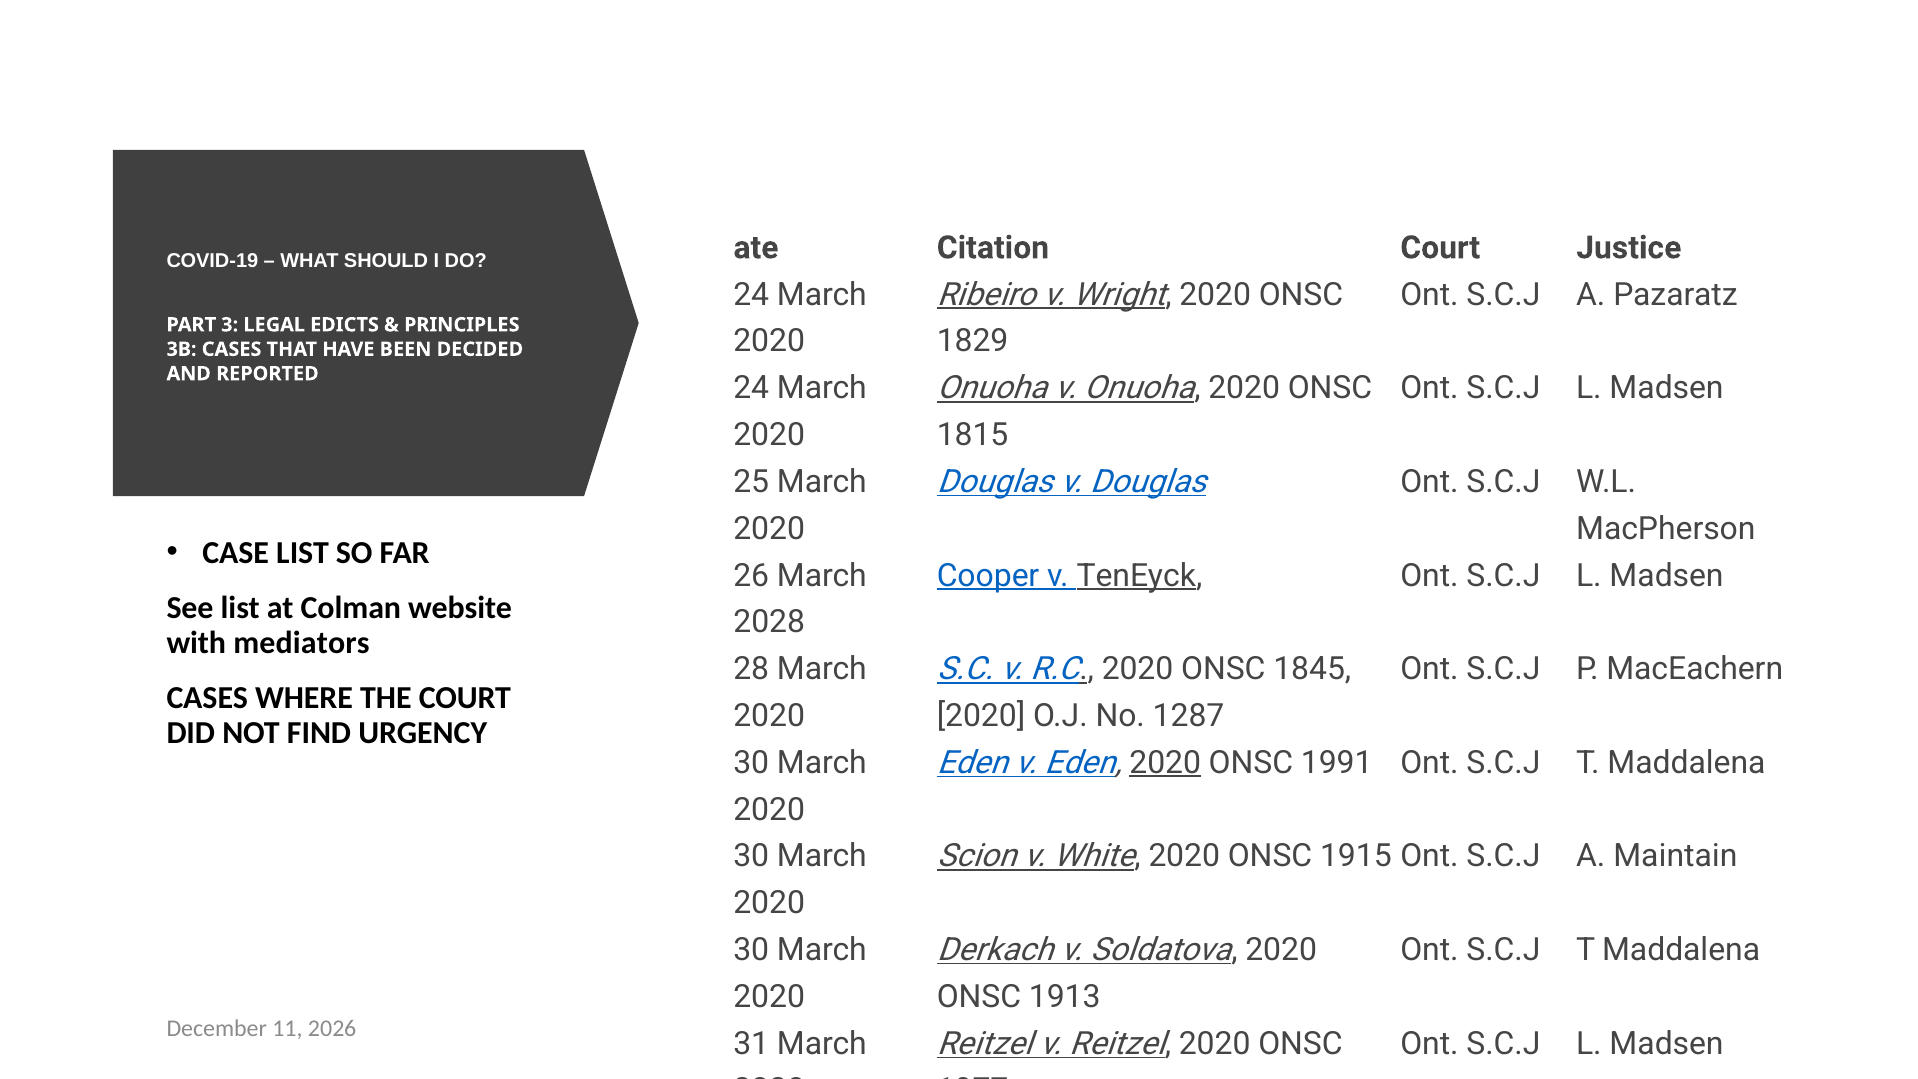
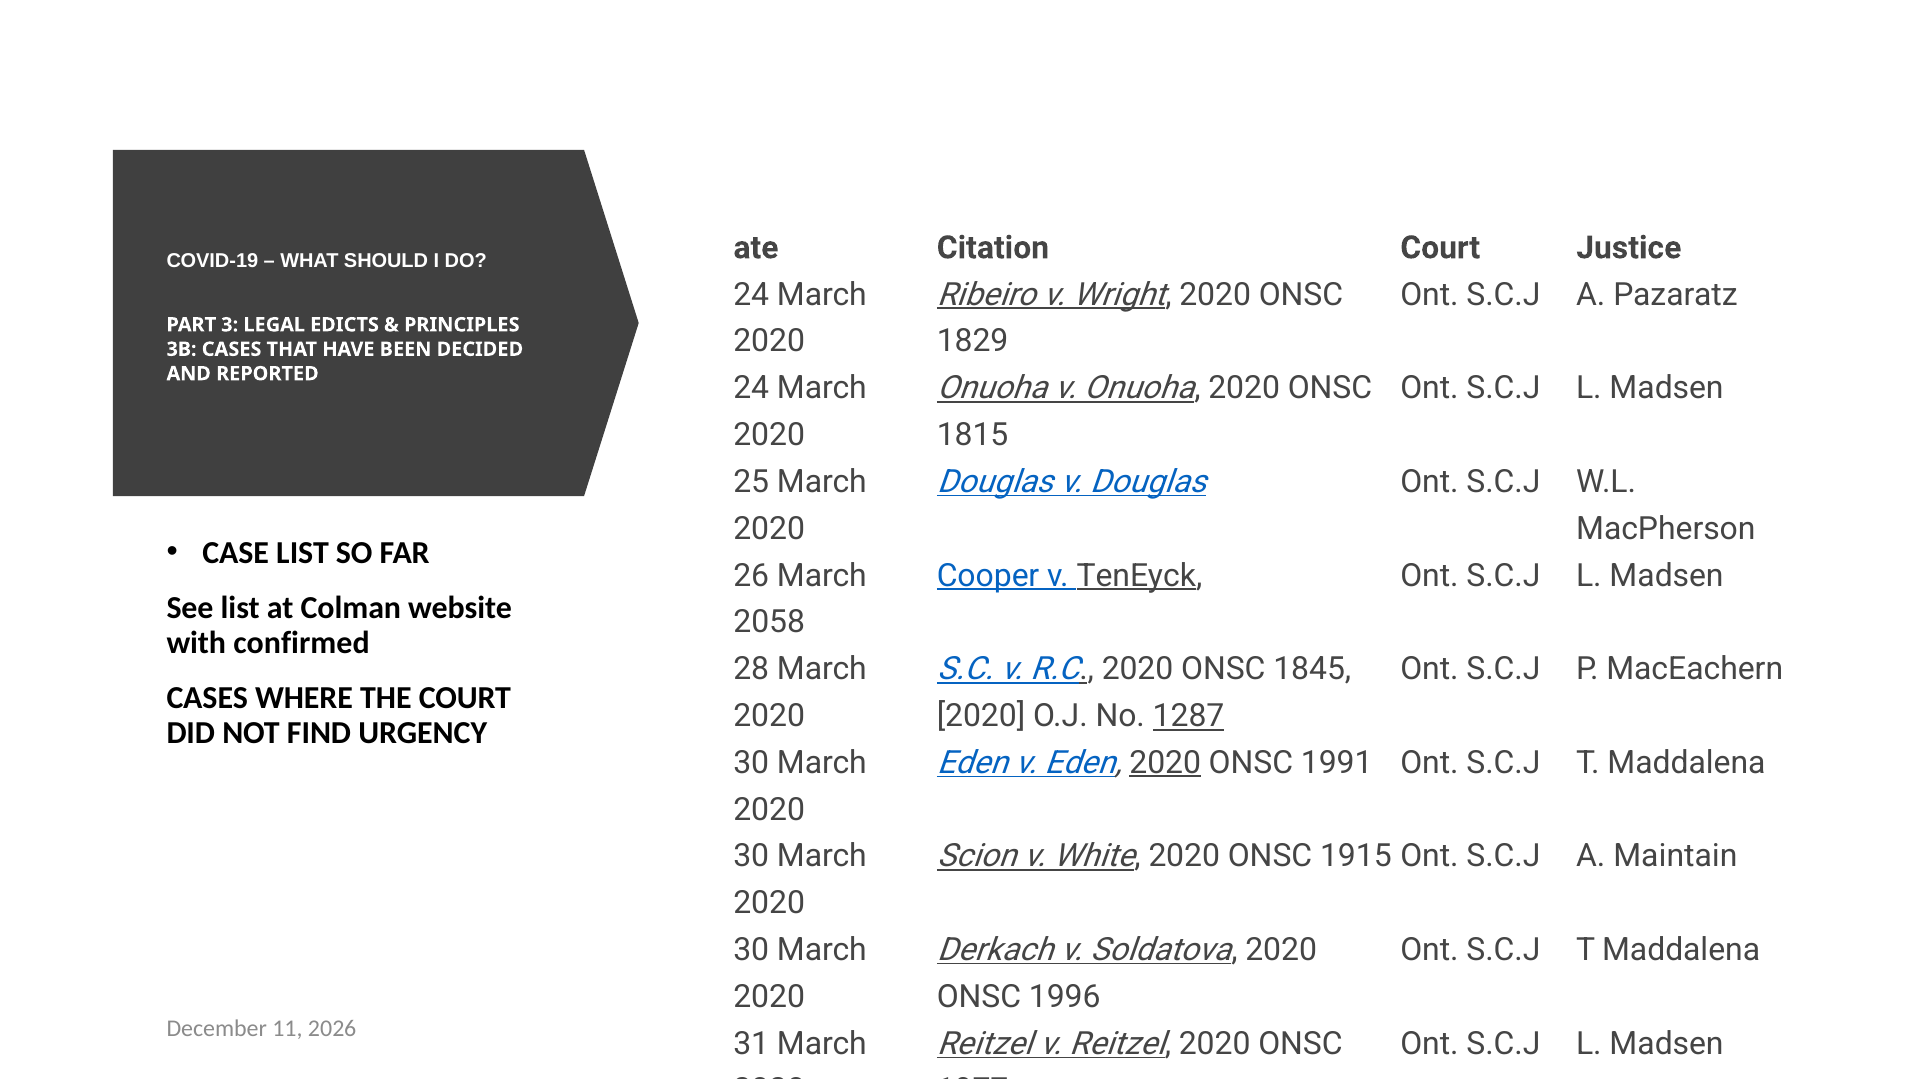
2028: 2028 -> 2058 (769, 622)
mediators: mediators -> confirmed (302, 643)
1287 underline: none -> present (1189, 716)
1913: 1913 -> 1996 (1065, 997)
